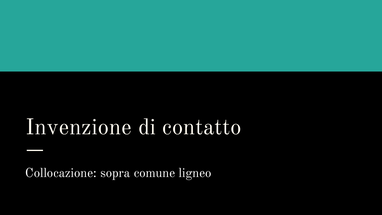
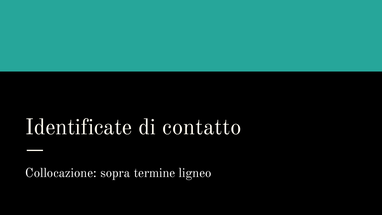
Invenzione: Invenzione -> Identificate (79, 127)
comune: comune -> termine (155, 173)
